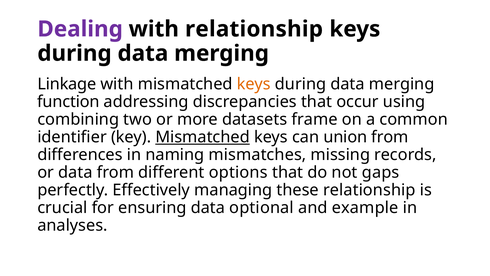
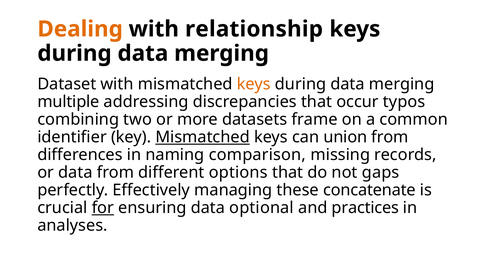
Dealing colour: purple -> orange (80, 29)
Linkage: Linkage -> Dataset (67, 84)
function: function -> multiple (68, 102)
using: using -> typos (404, 102)
mismatches: mismatches -> comparison (257, 155)
these relationship: relationship -> concatenate (369, 190)
for underline: none -> present (103, 207)
example: example -> practices (365, 207)
